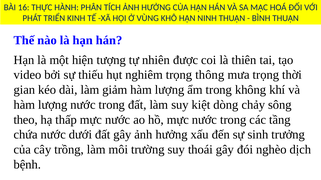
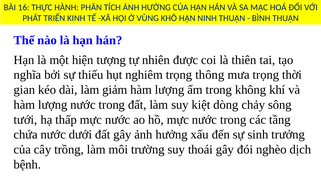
video: video -> nghĩa (27, 75)
theo: theo -> tưới (25, 120)
